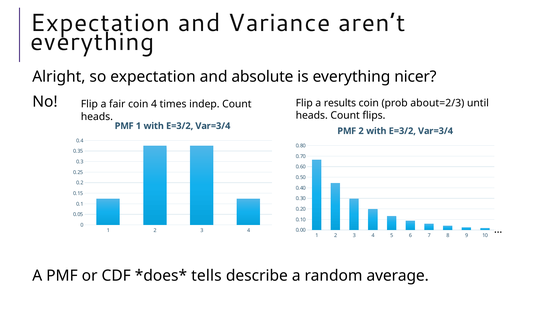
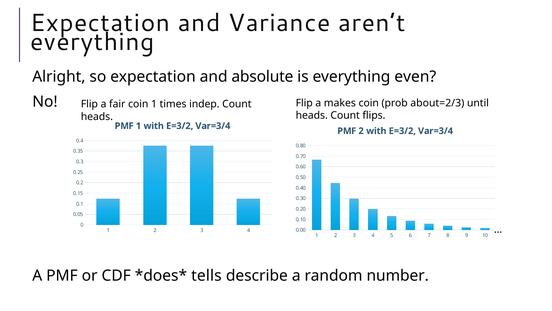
nicer: nicer -> even (415, 77)
results: results -> makes (340, 103)
coin 4: 4 -> 1 (154, 104)
average: average -> number (398, 275)
